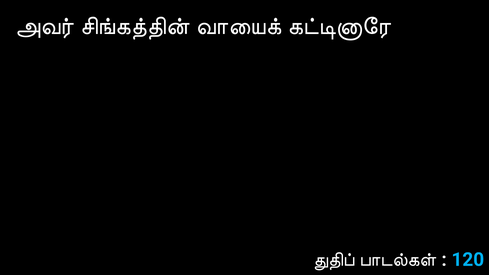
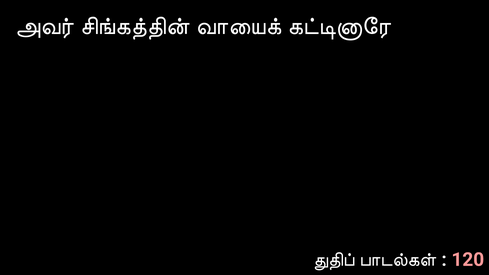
120 colour: light blue -> pink (468, 260)
